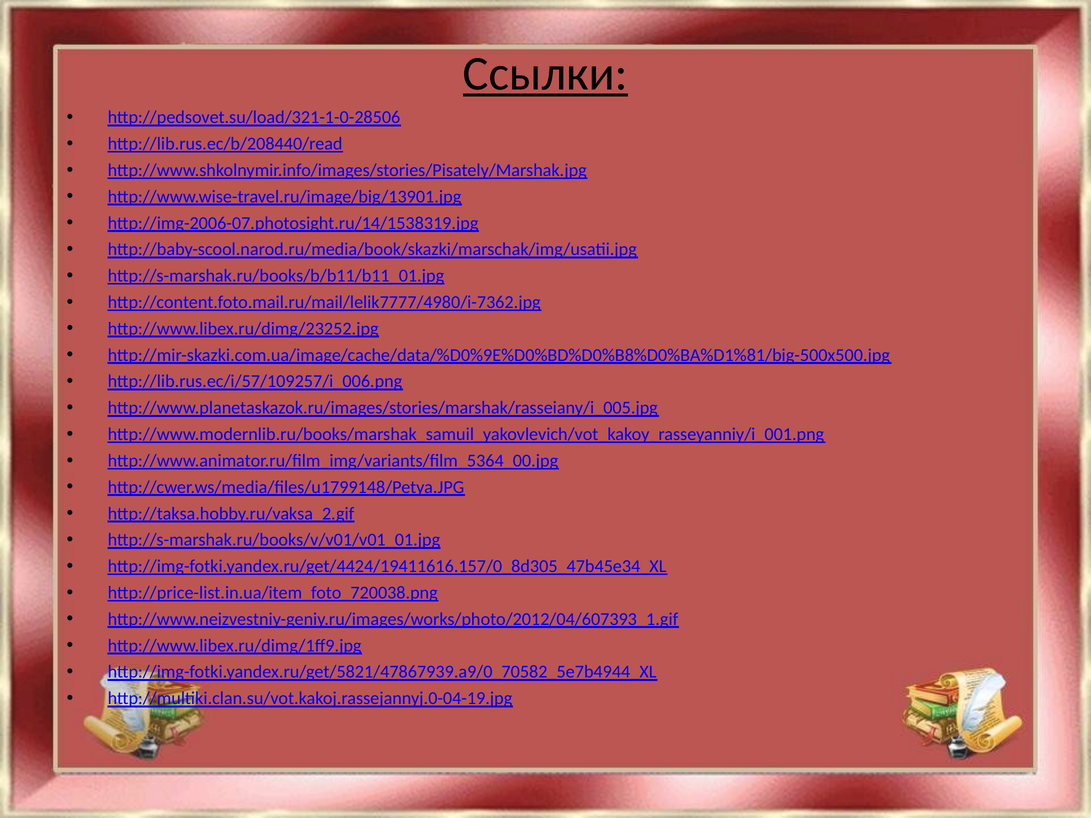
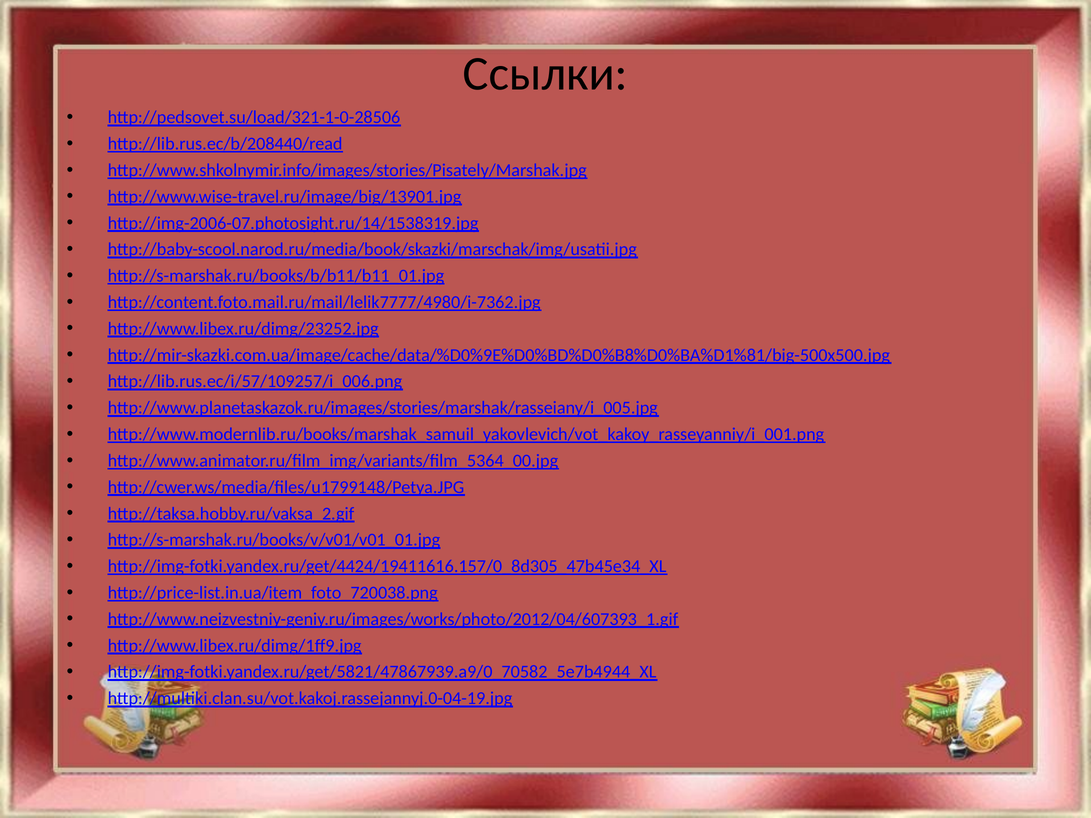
Ссылки underline: present -> none (545, 74)
